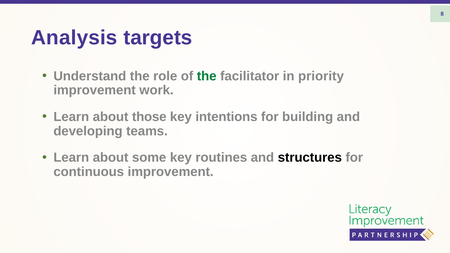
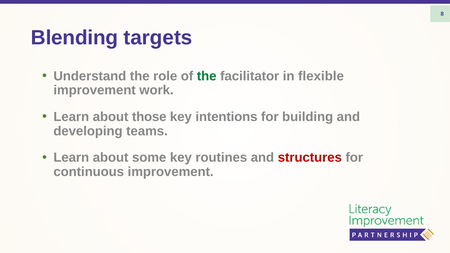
Analysis: Analysis -> Blending (74, 38)
priority: priority -> flexible (321, 76)
structures colour: black -> red (310, 158)
